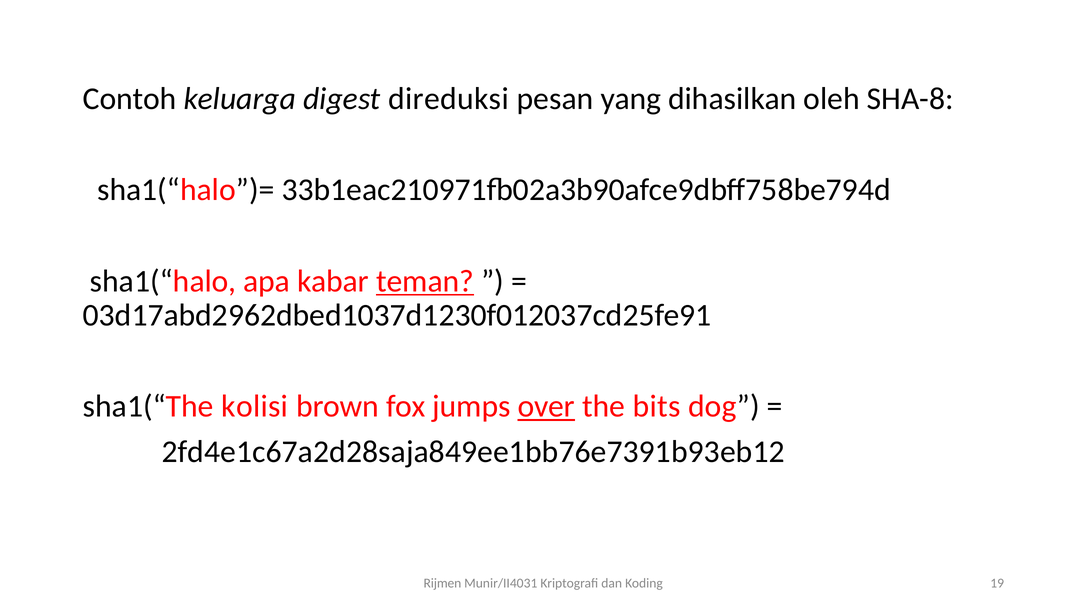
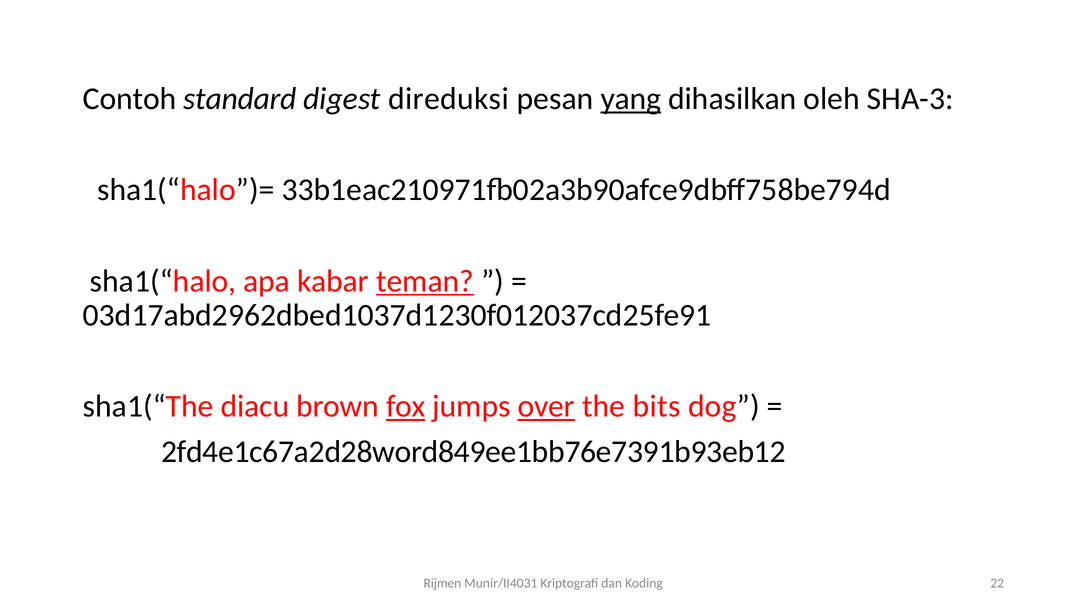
keluarga: keluarga -> standard (240, 99)
yang underline: none -> present (631, 99)
SHA-8: SHA-8 -> SHA-3 (910, 99)
kolisi: kolisi -> diacu (255, 407)
fox underline: none -> present (406, 407)
2fd4e1c67a2d28saja849ee1bb76e7391b93eb12: 2fd4e1c67a2d28saja849ee1bb76e7391b93eb12 -> 2fd4e1c67a2d28word849ee1bb76e7391b93eb12 (473, 452)
19: 19 -> 22 (997, 584)
